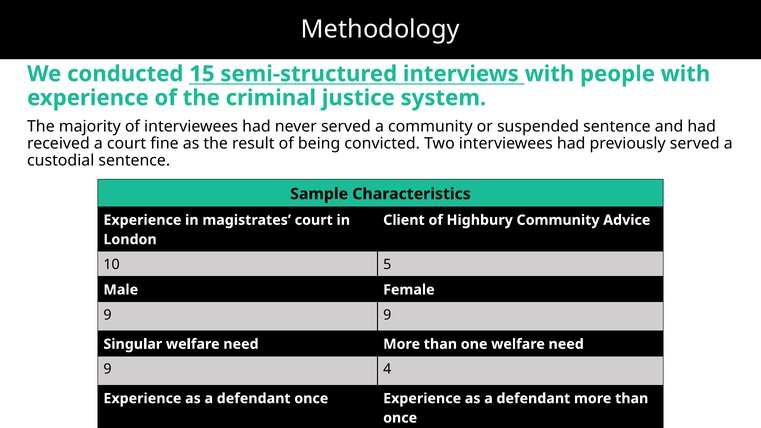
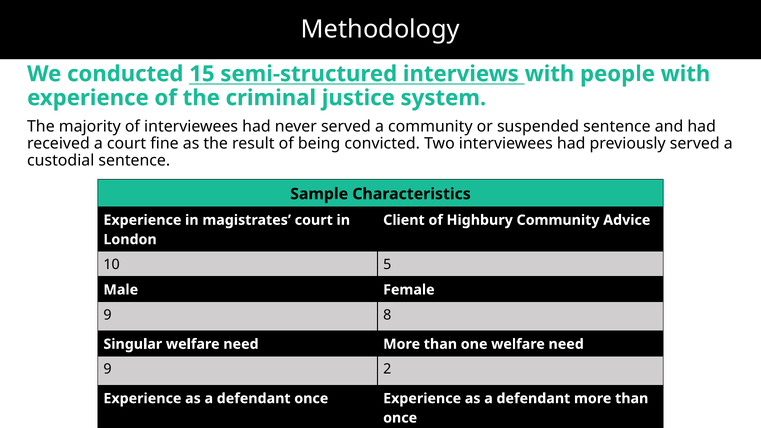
9 9: 9 -> 8 (387, 315)
4: 4 -> 2 (387, 369)
